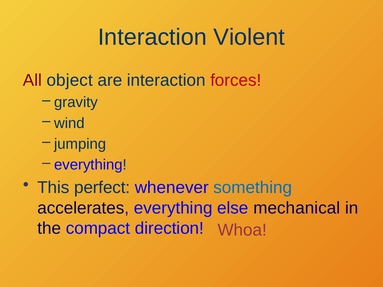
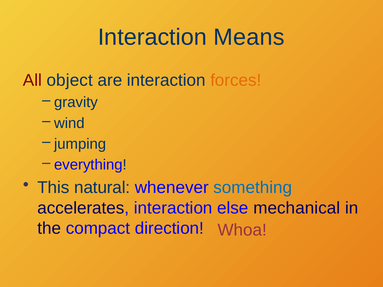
Violent: Violent -> Means (249, 37)
forces colour: red -> orange (236, 80)
perfect: perfect -> natural (102, 188)
accelerates everything: everything -> interaction (173, 208)
